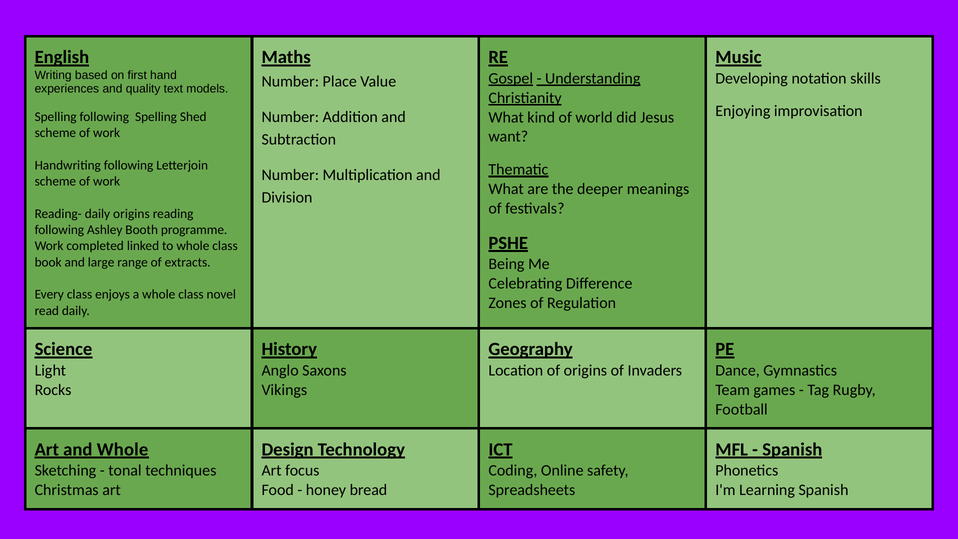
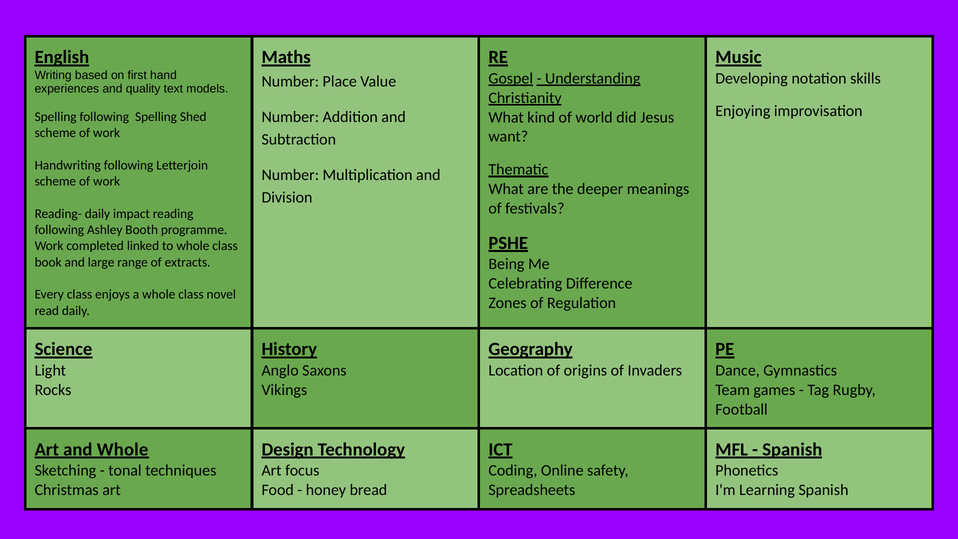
daily origins: origins -> impact (131, 214)
